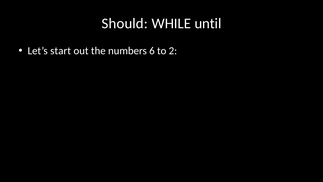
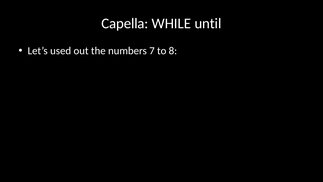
Should: Should -> Capella (125, 23)
start: start -> used (61, 51)
6: 6 -> 7 (152, 51)
2: 2 -> 8 (173, 51)
